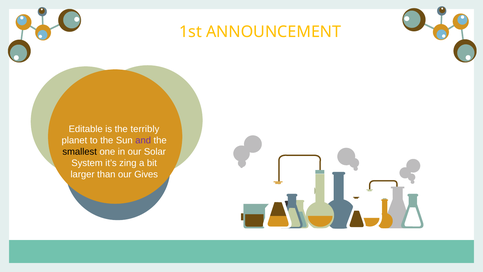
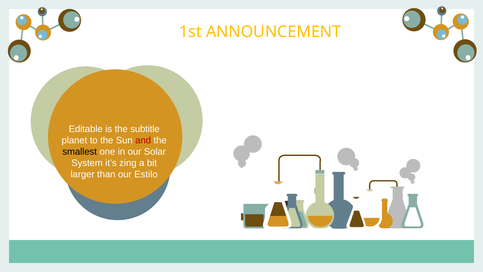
terribly: terribly -> subtitle (145, 129)
and colour: purple -> red (143, 140)
Gives: Gives -> Estilo (146, 174)
